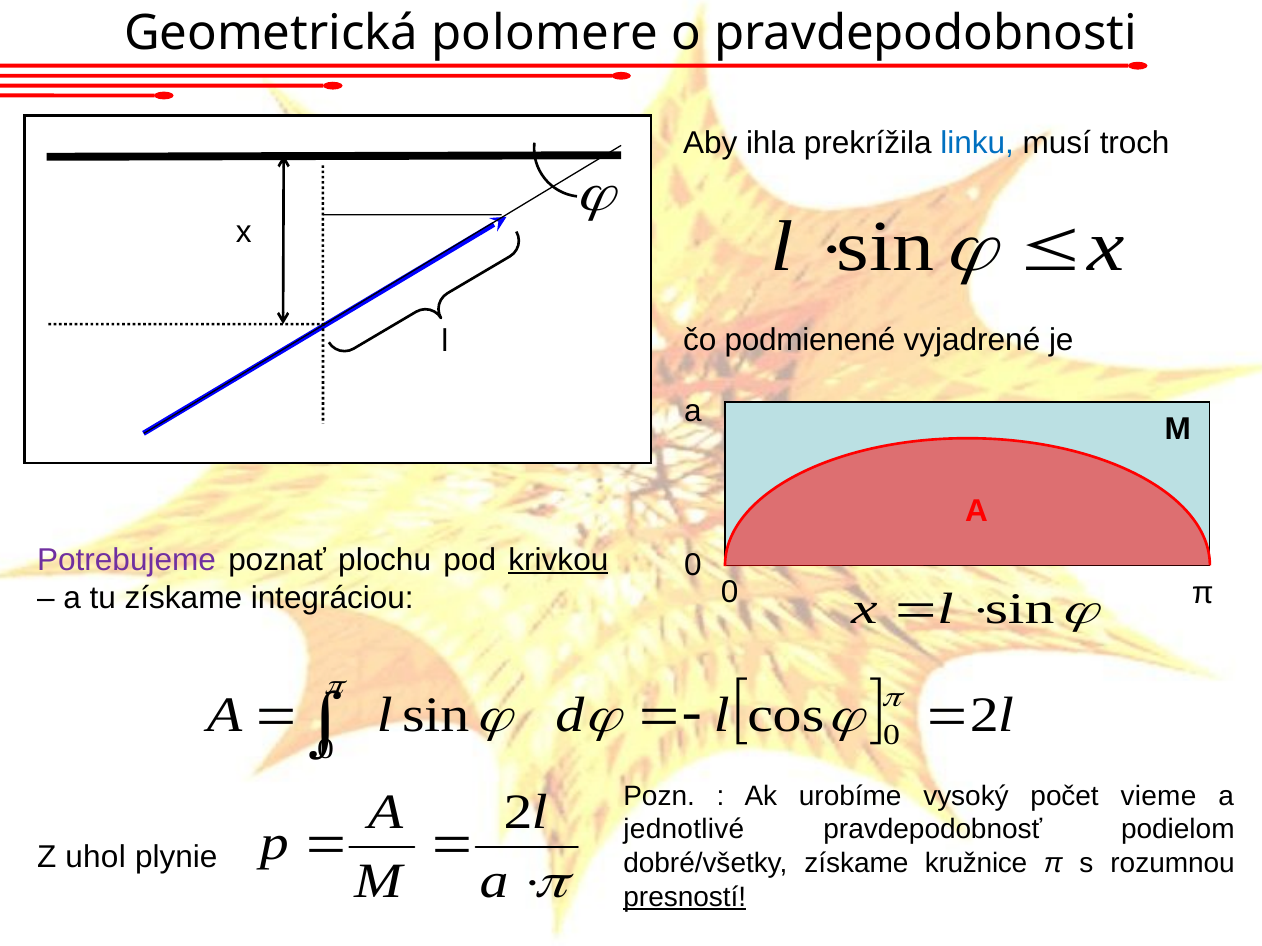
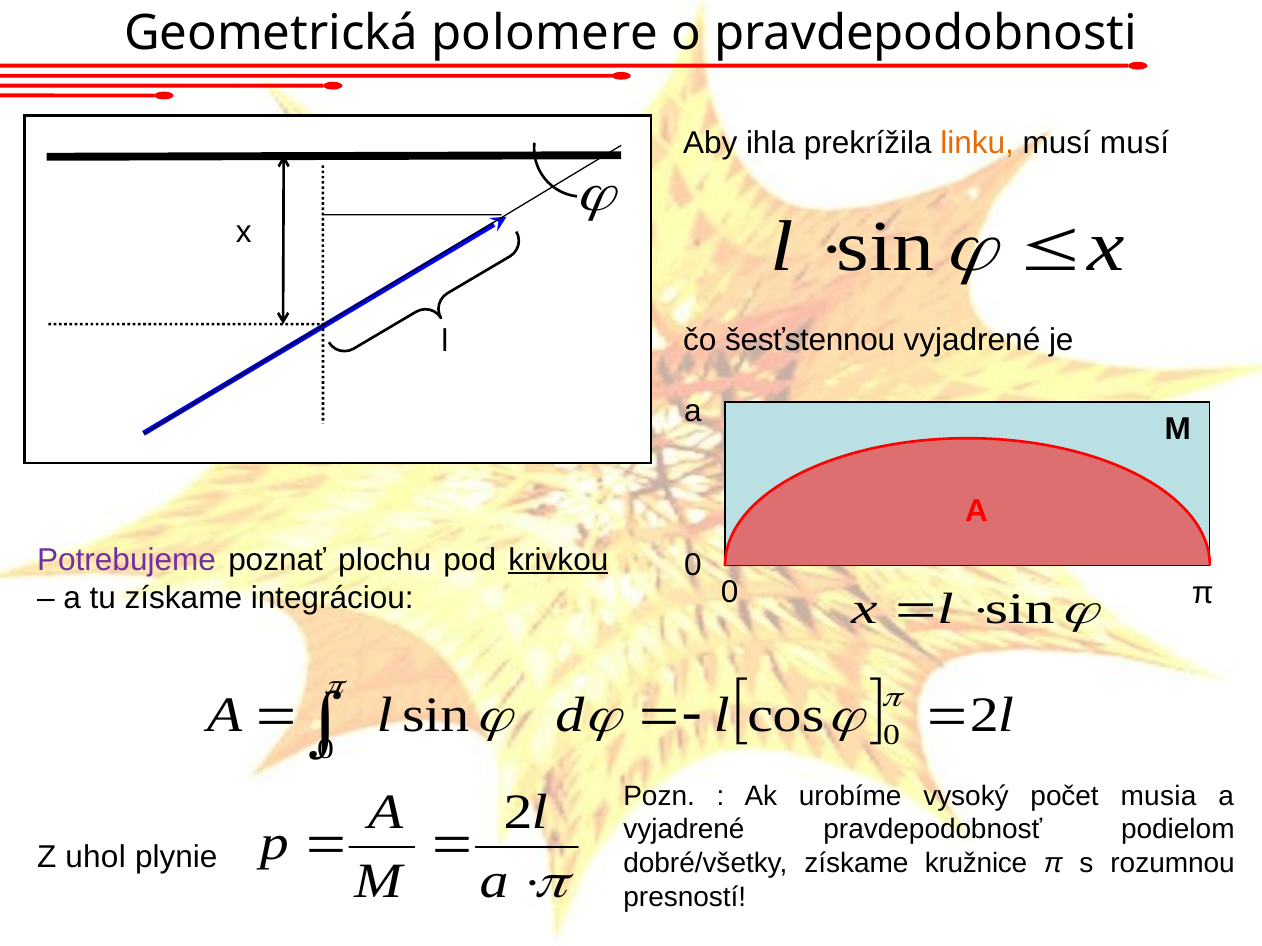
linku colour: blue -> orange (977, 143)
musí troch: troch -> musí (1134, 143)
podmienené: podmienené -> šesťstennou (810, 341)
vieme: vieme -> musia (1159, 796)
jednotlivé: jednotlivé -> vyjadrené (684, 830)
presností underline: present -> none (685, 897)
